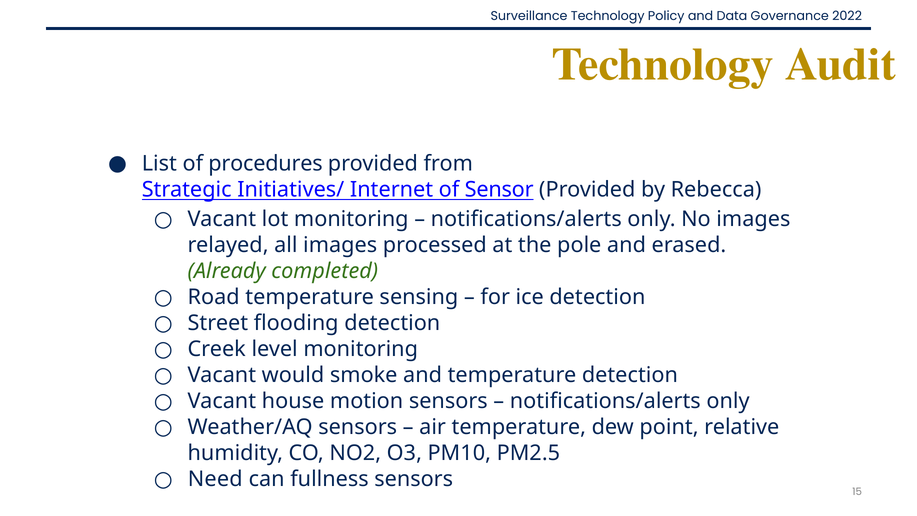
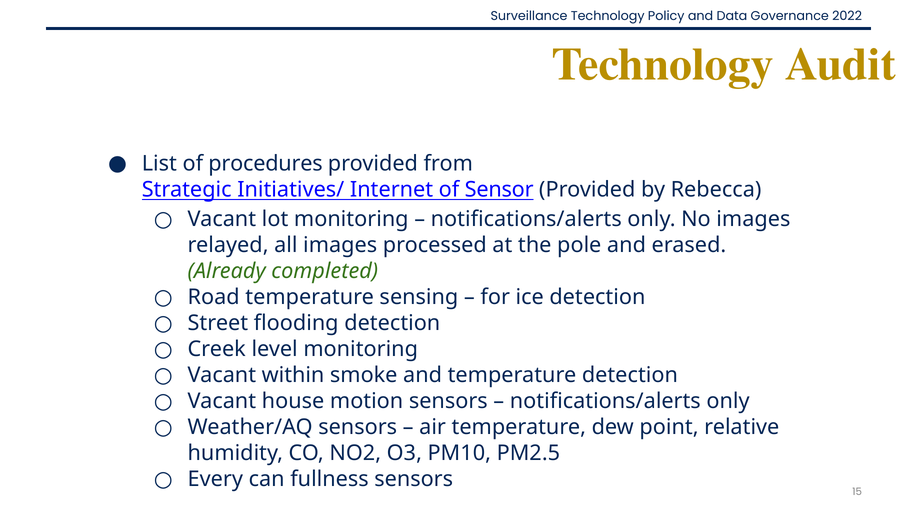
would: would -> within (293, 375)
Need: Need -> Every (215, 479)
